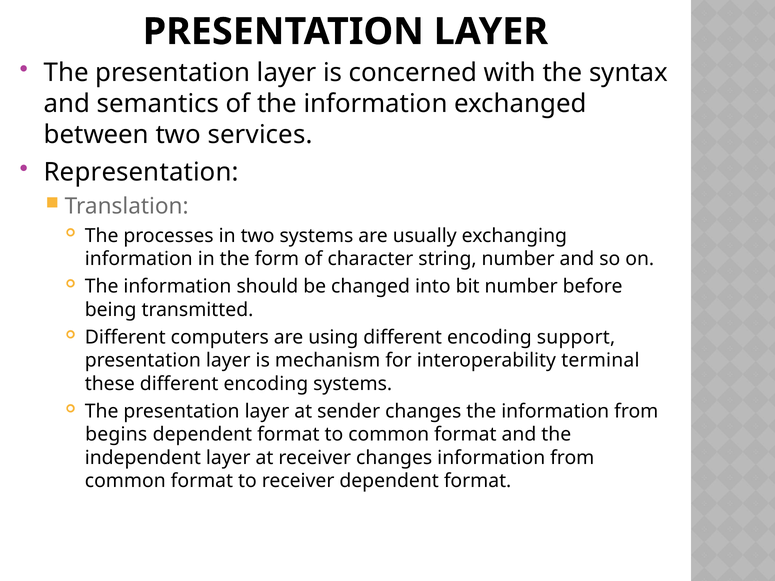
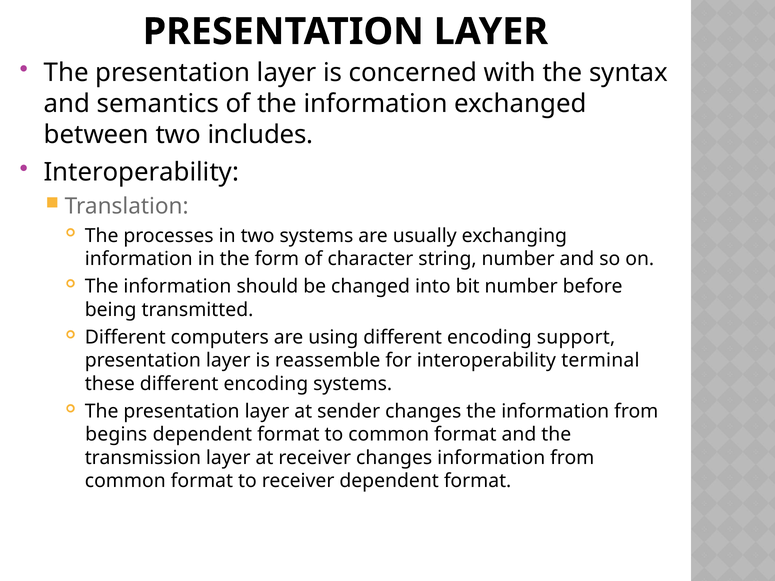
services: services -> includes (260, 135)
Representation: Representation -> Interoperability (141, 172)
mechanism: mechanism -> reassemble (328, 361)
independent: independent -> transmission (143, 458)
